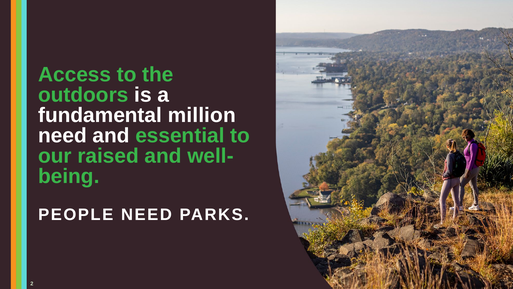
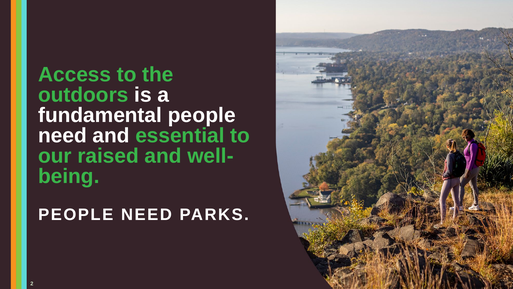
fundamental million: million -> people (202, 115)
